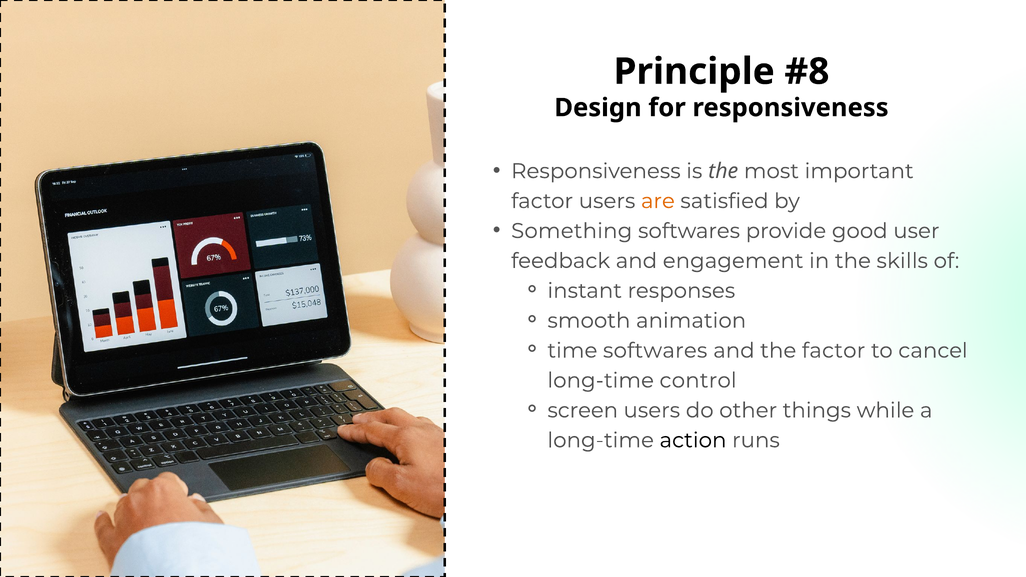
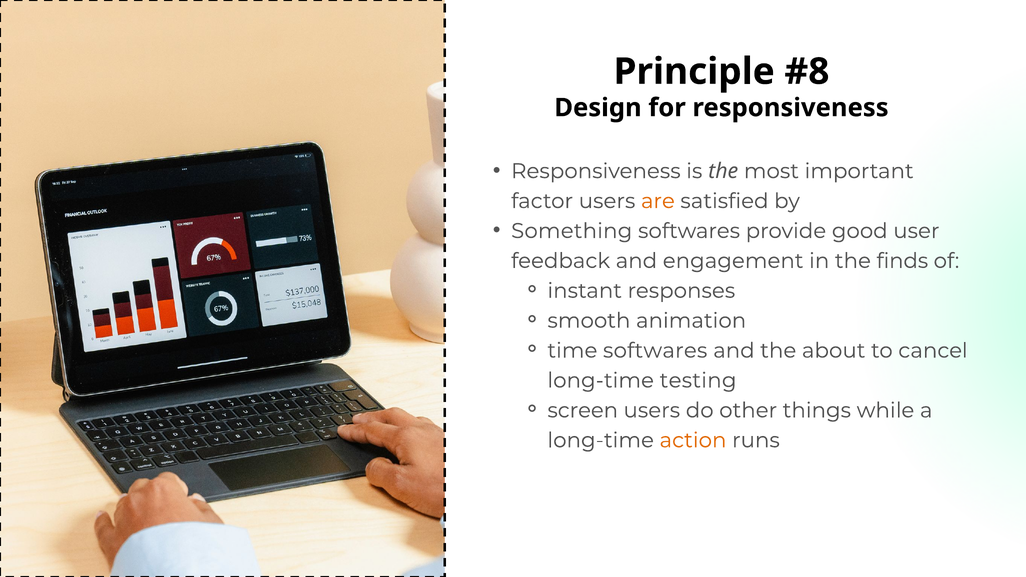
skills: skills -> finds (902, 261)
the factor: factor -> about (834, 351)
control: control -> testing (698, 381)
action colour: black -> orange (693, 440)
